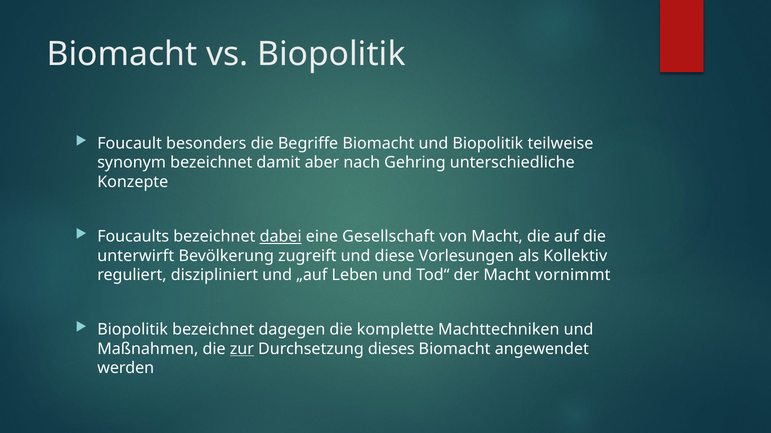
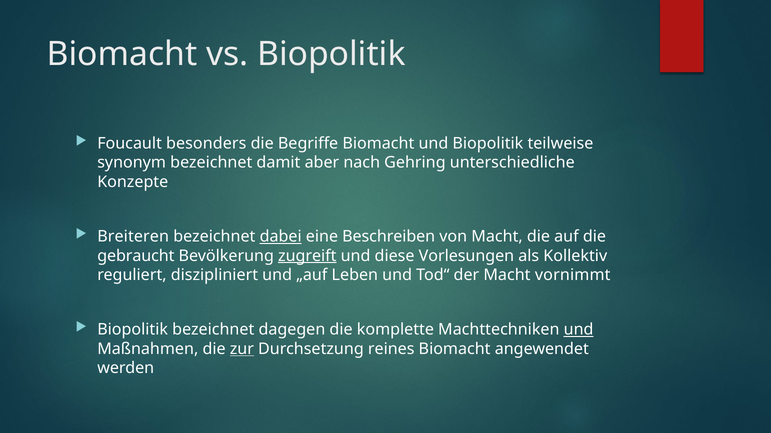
Foucaults: Foucaults -> Breiteren (133, 237)
Gesellschaft: Gesellschaft -> Beschreiben (389, 237)
unterwirft: unterwirft -> gebraucht (136, 256)
zugreift underline: none -> present (307, 256)
und underline: none -> present (579, 330)
dieses: dieses -> reines (391, 349)
